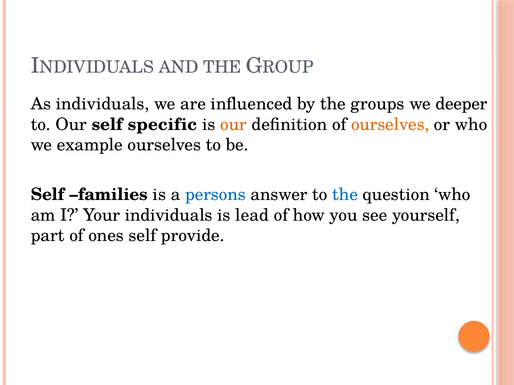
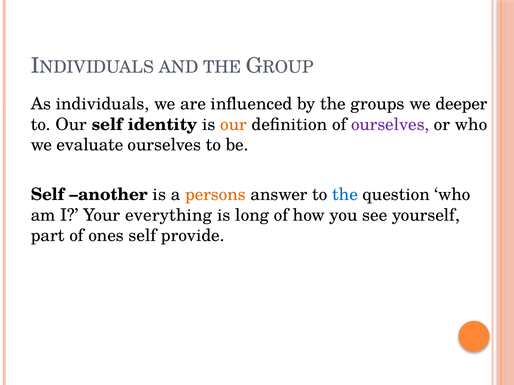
specific: specific -> identity (163, 125)
ourselves colour: orange -> purple (390, 125)
example: example -> evaluate (90, 145)
families: families -> another (109, 195)
persons colour: blue -> orange (215, 195)
Your individuals: individuals -> everything (169, 215)
lead: lead -> long (252, 215)
